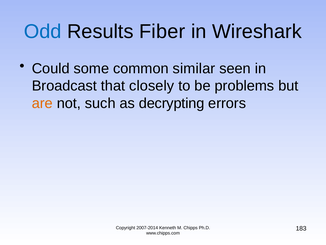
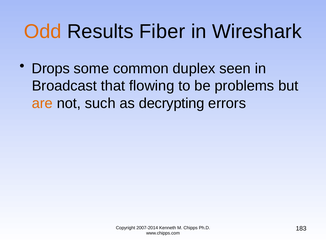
Odd colour: blue -> orange (43, 32)
Could: Could -> Drops (51, 68)
similar: similar -> duplex (194, 68)
closely: closely -> flowing (152, 86)
